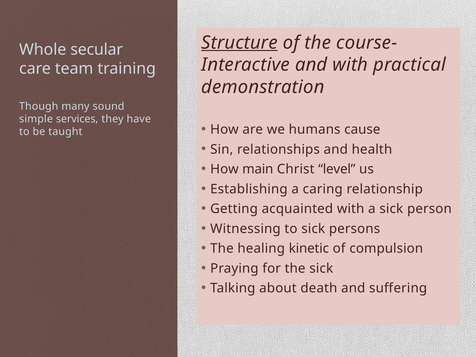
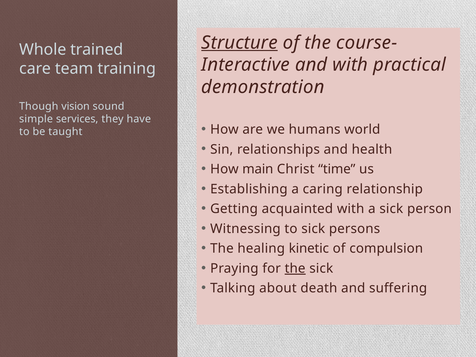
secular: secular -> trained (97, 50)
many: many -> vision (76, 106)
cause: cause -> world (362, 130)
level: level -> time (337, 169)
the underline: none -> present (295, 268)
